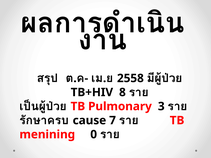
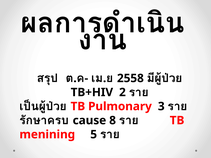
8: 8 -> 2 (122, 92)
7: 7 -> 8 (113, 121)
0: 0 -> 5 (94, 135)
